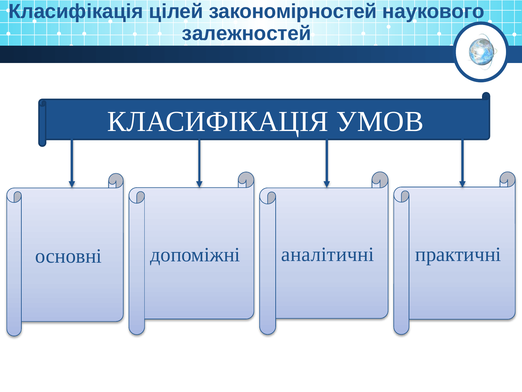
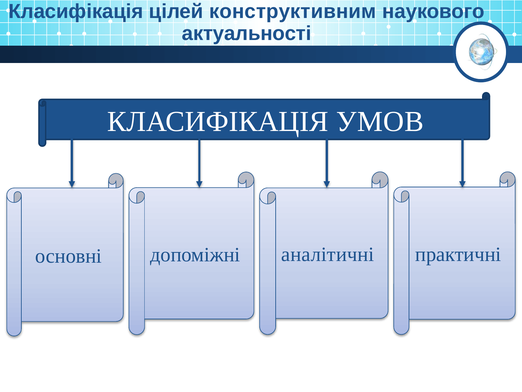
закономірностей: закономірностей -> конструктивним (293, 11)
залежностей: залежностей -> актуальності (247, 33)
